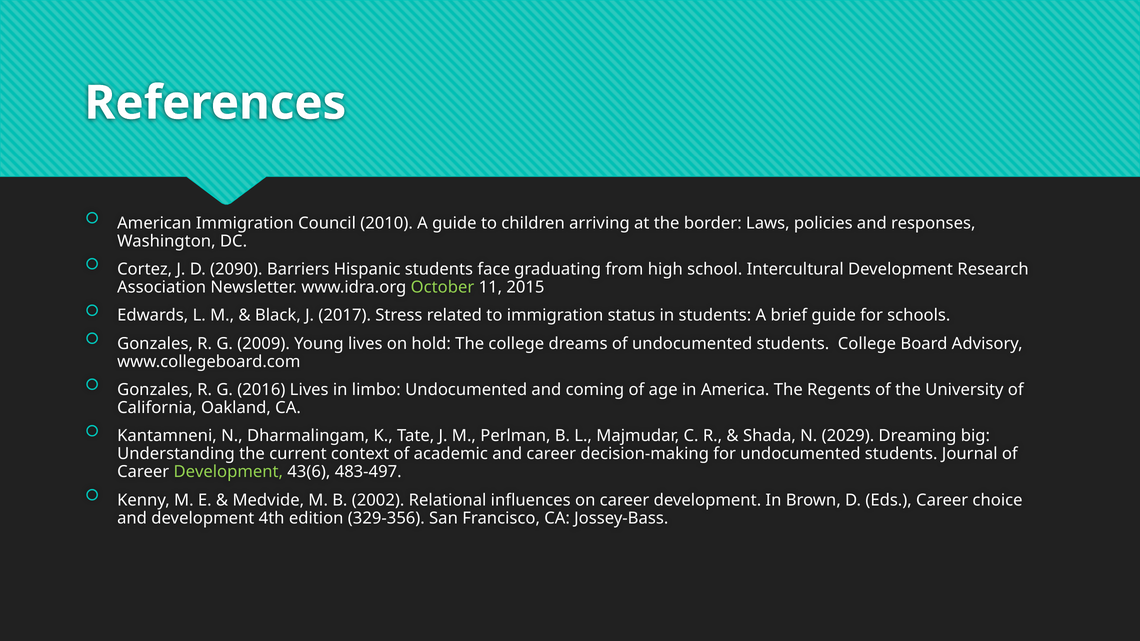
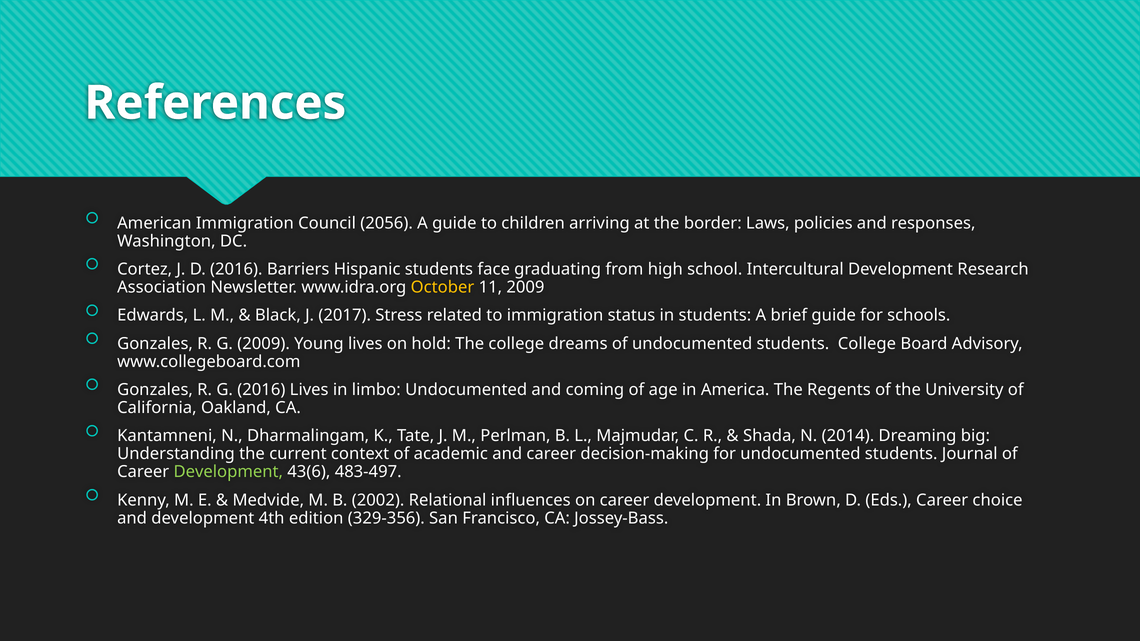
2010: 2010 -> 2056 (387, 223)
D 2090: 2090 -> 2016 (236, 269)
October colour: light green -> yellow (443, 287)
11 2015: 2015 -> 2009 (525, 287)
2029: 2029 -> 2014 (848, 436)
